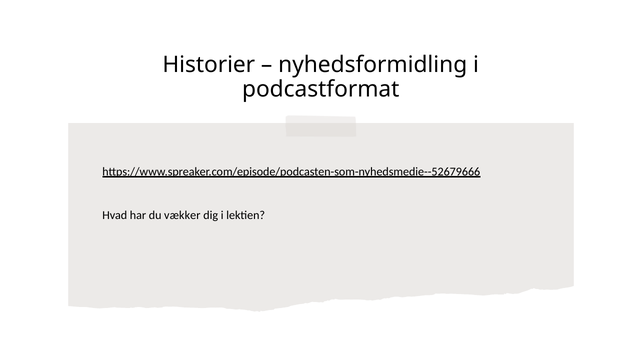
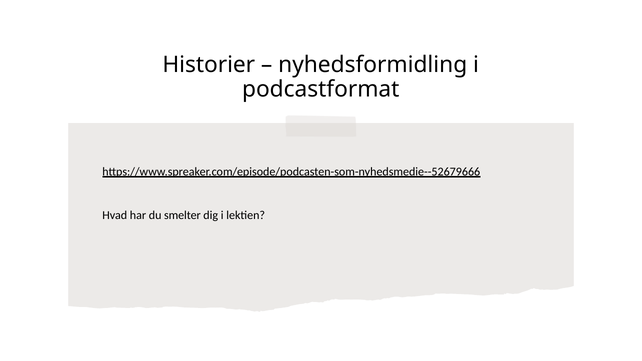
vækker: vækker -> smelter (182, 215)
